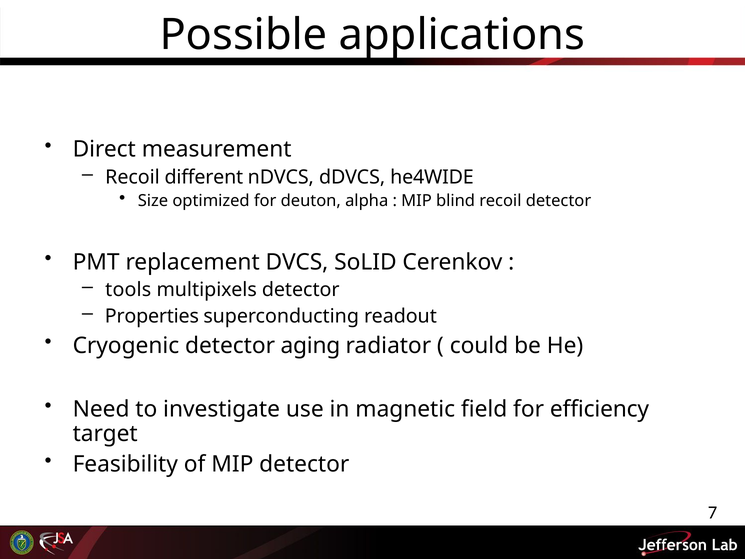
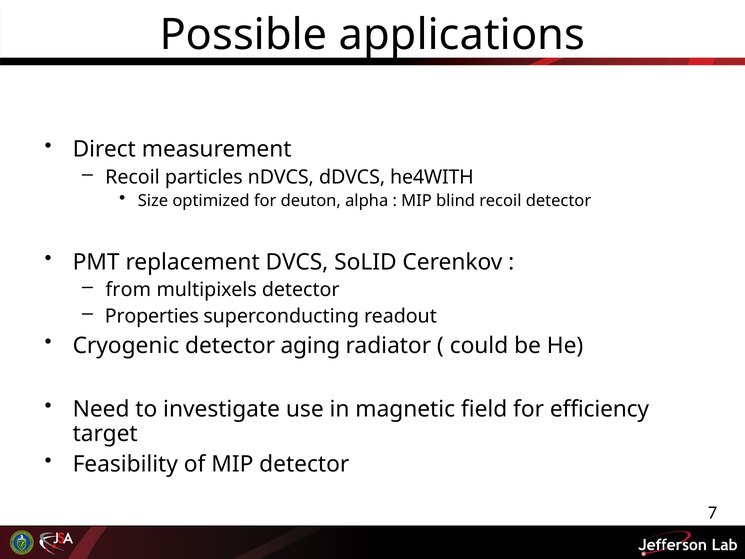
different: different -> particles (204, 177)
he4WIDE: he4WIDE -> he4WITH (432, 177)
tools: tools -> from (128, 290)
